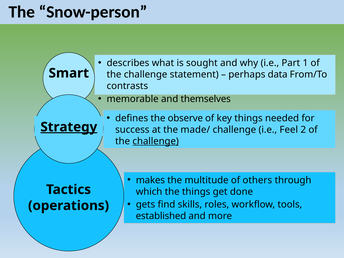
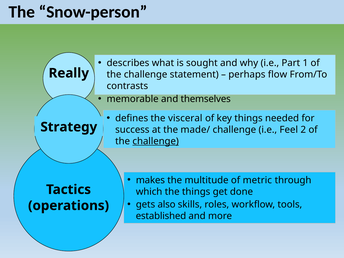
Smart: Smart -> Really (69, 73)
data: data -> flow (278, 75)
observe: observe -> visceral (185, 118)
Strategy underline: present -> none (69, 127)
others: others -> metric (257, 180)
find: find -> also (167, 205)
